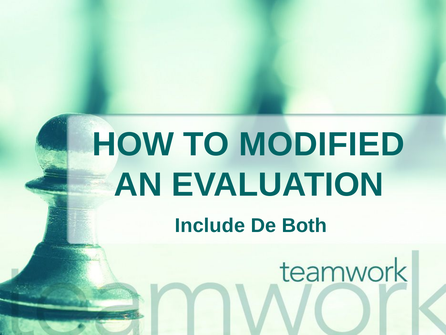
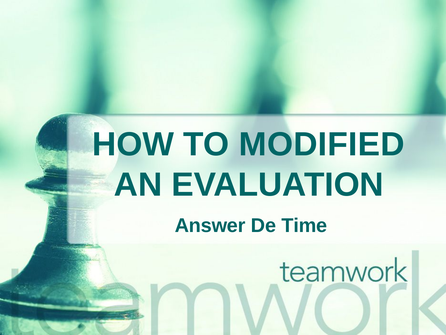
Include: Include -> Answer (210, 225)
Both: Both -> Time (304, 225)
